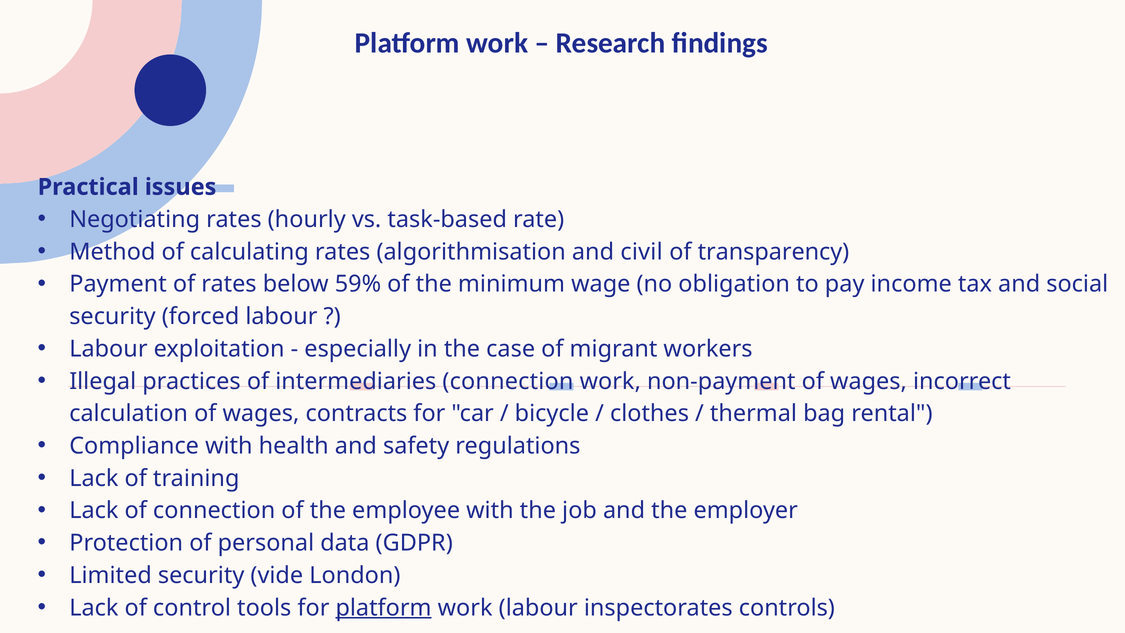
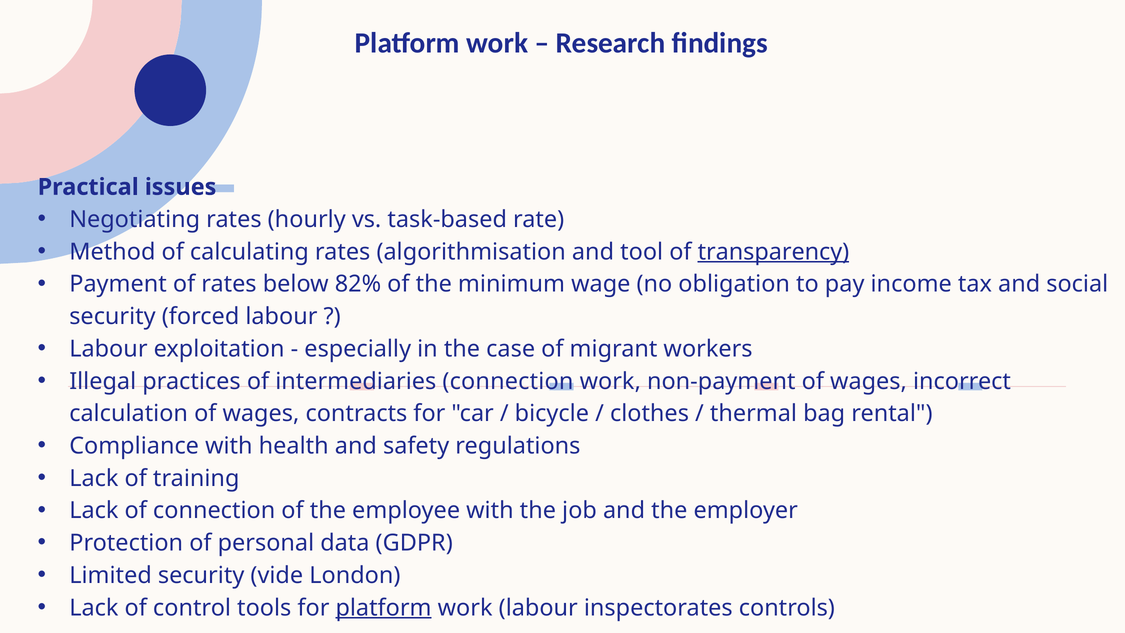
civil: civil -> tool (642, 252)
transparency underline: none -> present (773, 252)
59%: 59% -> 82% (358, 284)
